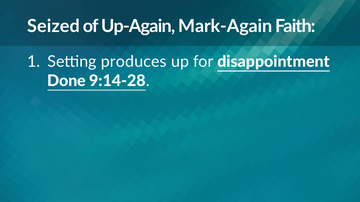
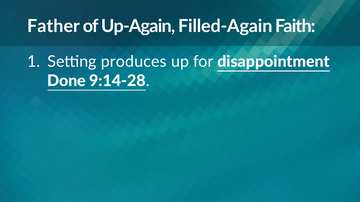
Seized: Seized -> Father (54, 26)
Mark-Again: Mark-Again -> Filled-Again (225, 26)
